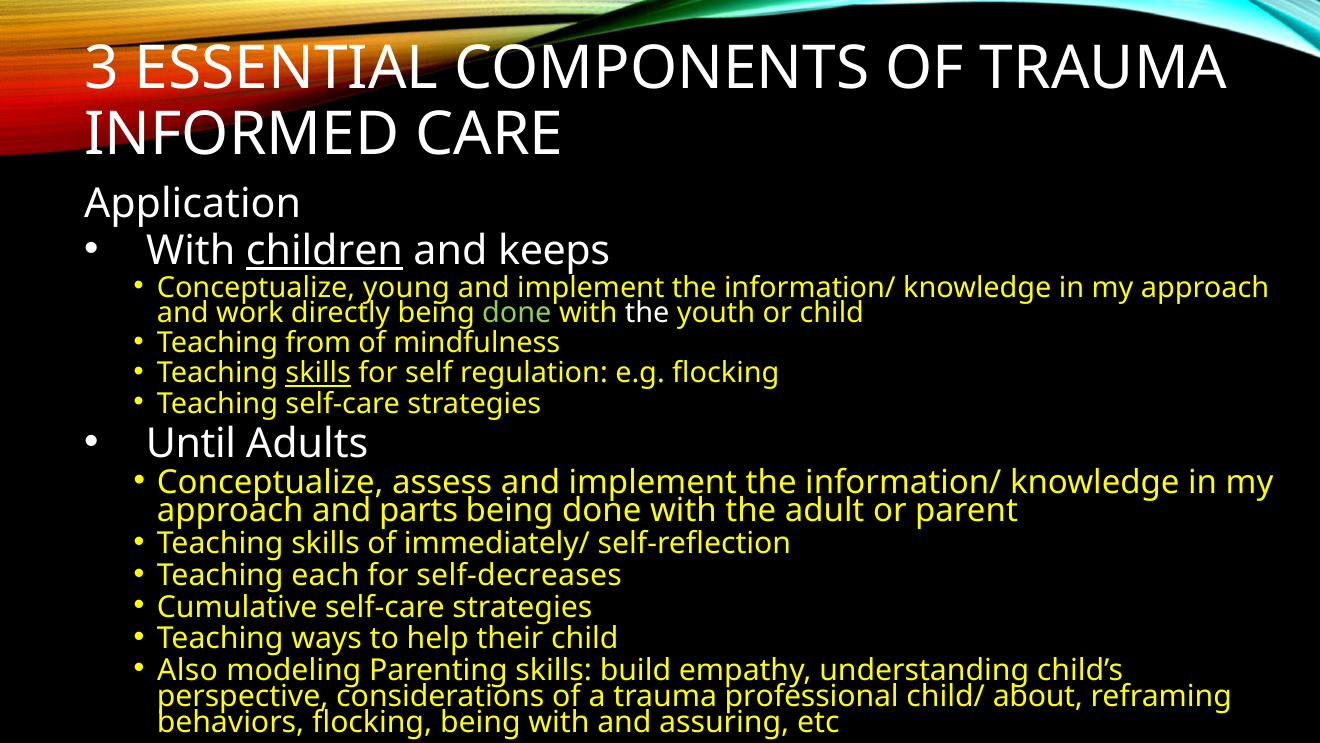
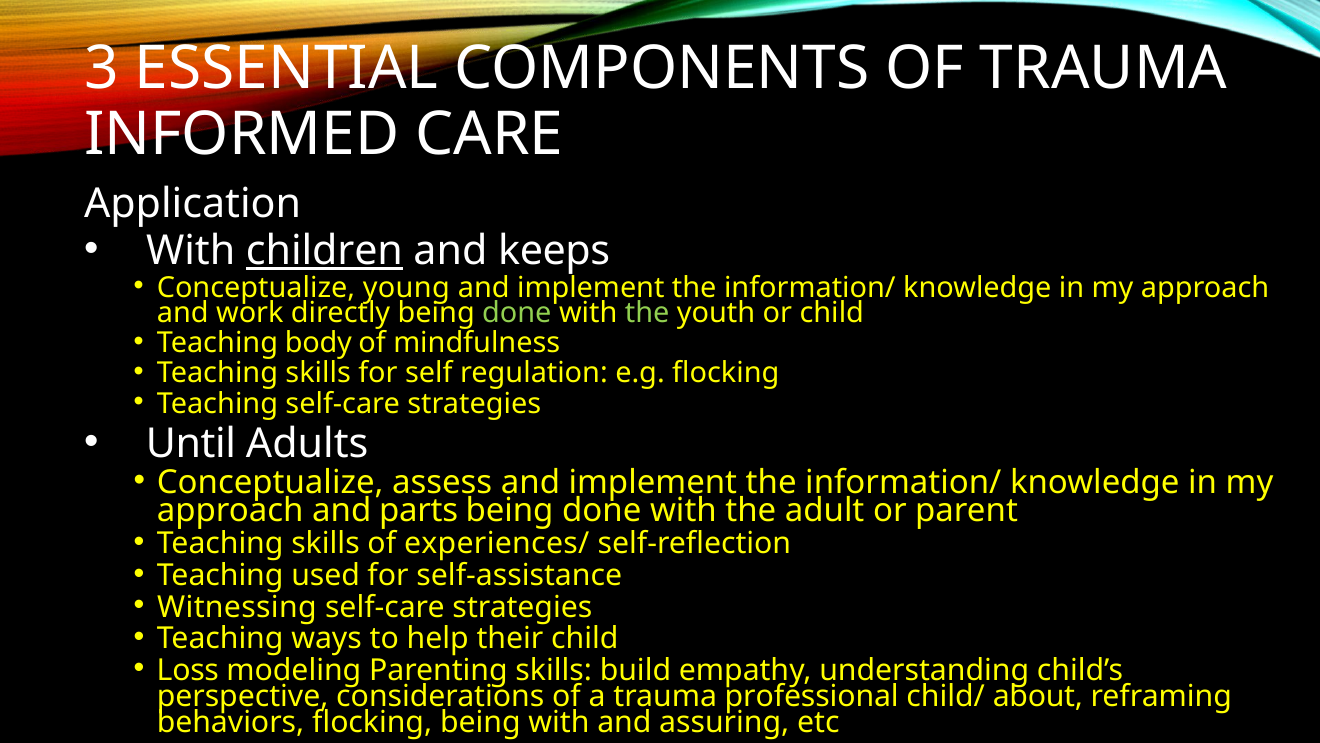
the colour: white -> light green (647, 312)
from: from -> body (318, 343)
skills underline: present -> none (318, 373)
immediately/: immediately/ -> experiences/ (497, 544)
each: each -> used (326, 575)
self-decreases: self-decreases -> self-assistance (519, 575)
Cumulative: Cumulative -> Witnessing (237, 607)
Also: Also -> Loss (188, 670)
